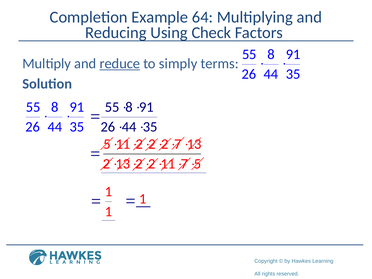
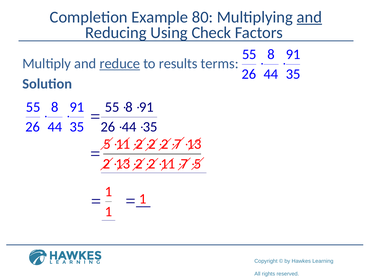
64: 64 -> 80 (203, 17)
and underline: none -> present (309, 17)
simply: simply -> results (178, 64)
